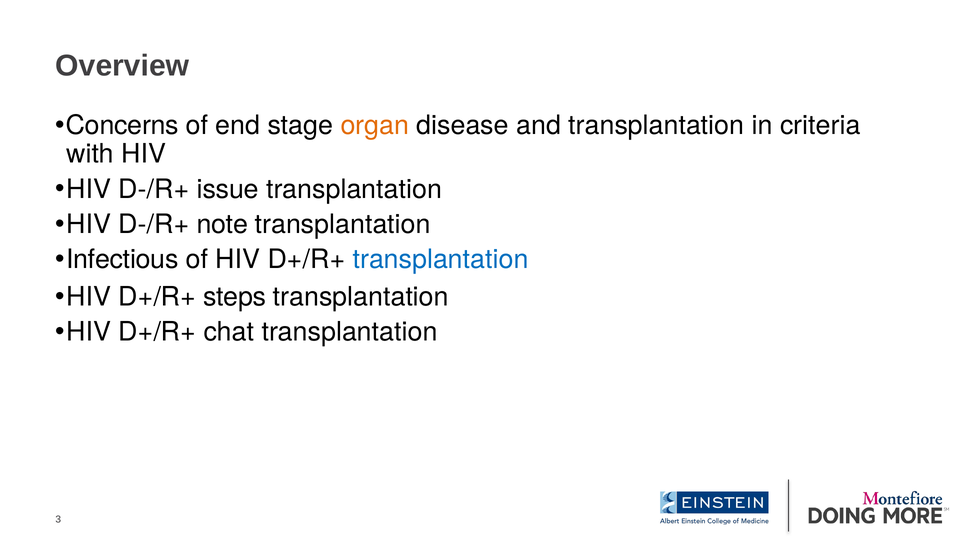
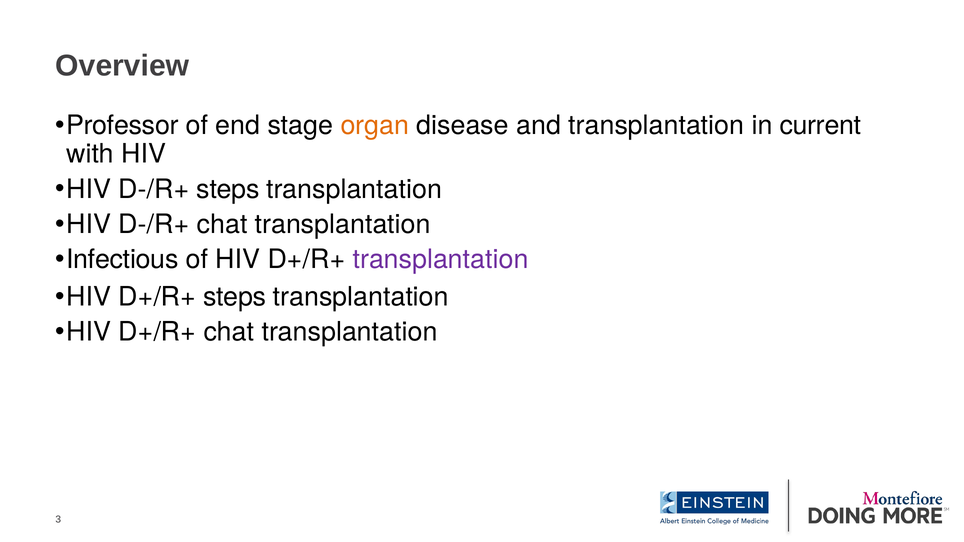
Concerns: Concerns -> Professor (122, 125)
criteria: criteria -> current (820, 125)
D-/R+ issue: issue -> steps (228, 189)
D-/R+ note: note -> chat (222, 224)
transplantation colour: blue -> purple (441, 259)
